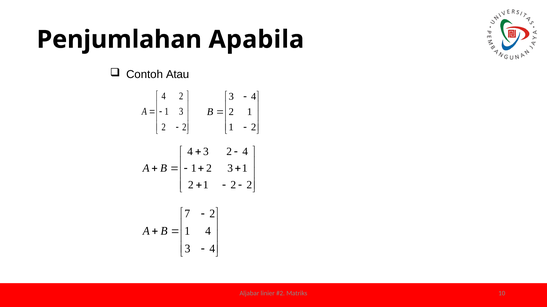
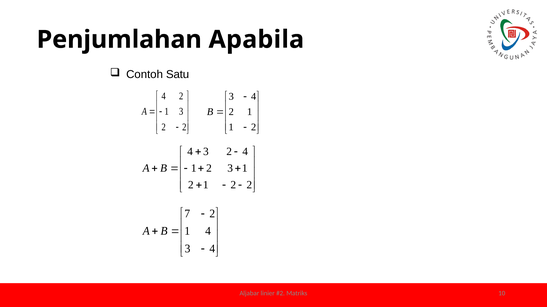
Atau: Atau -> Satu (178, 75)
